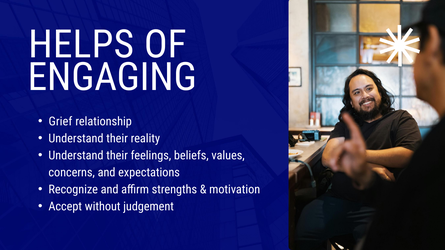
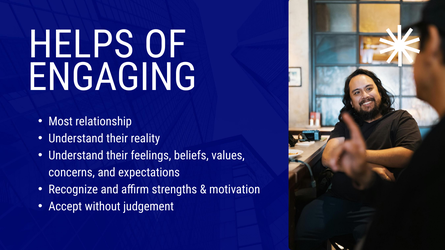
Grief: Grief -> Most (61, 122)
